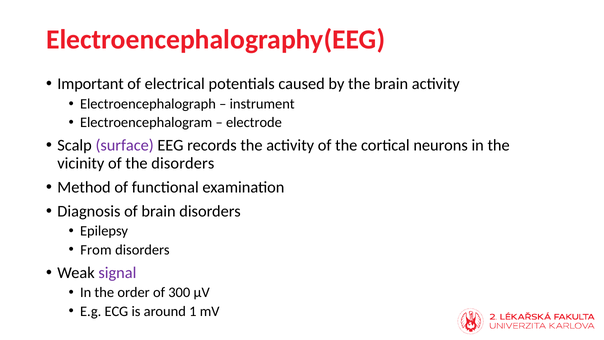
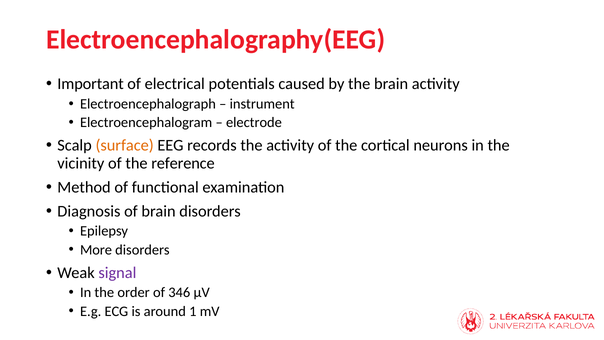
surface colour: purple -> orange (125, 145)
the disorders: disorders -> reference (183, 163)
From: From -> More (96, 250)
300: 300 -> 346 (179, 292)
